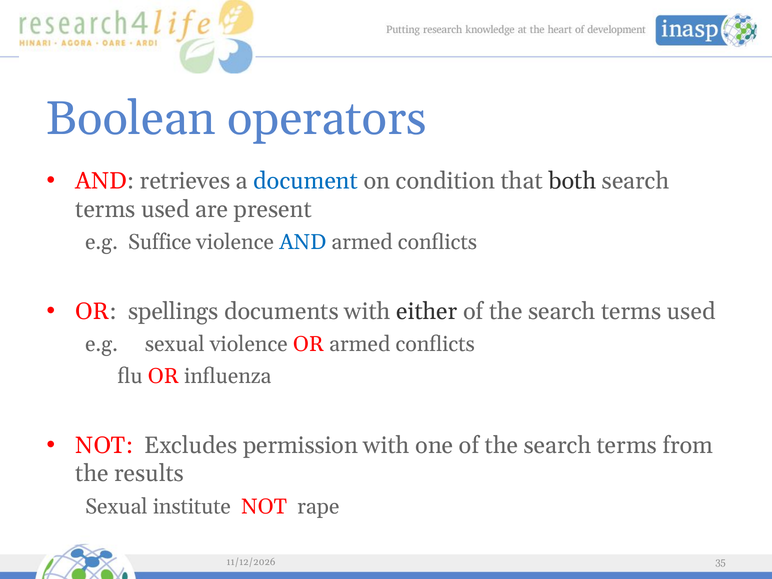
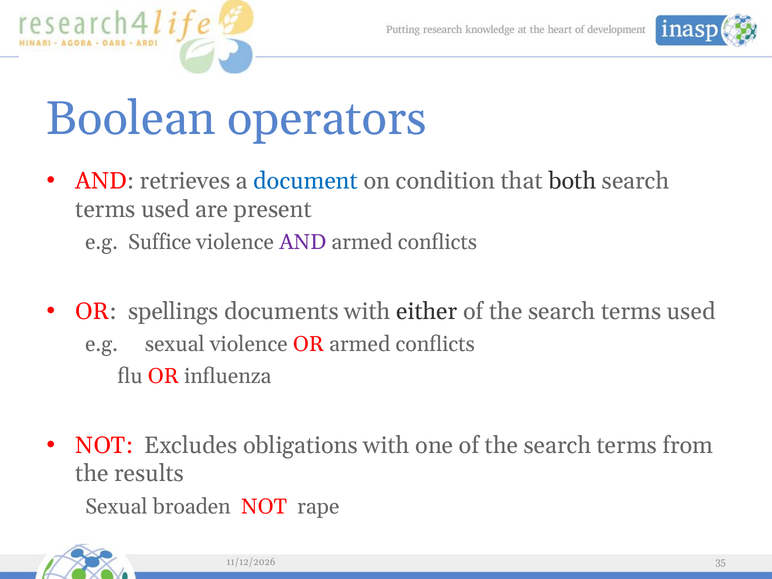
AND colour: blue -> purple (303, 242)
permission: permission -> obligations (301, 445)
institute: institute -> broaden (192, 507)
